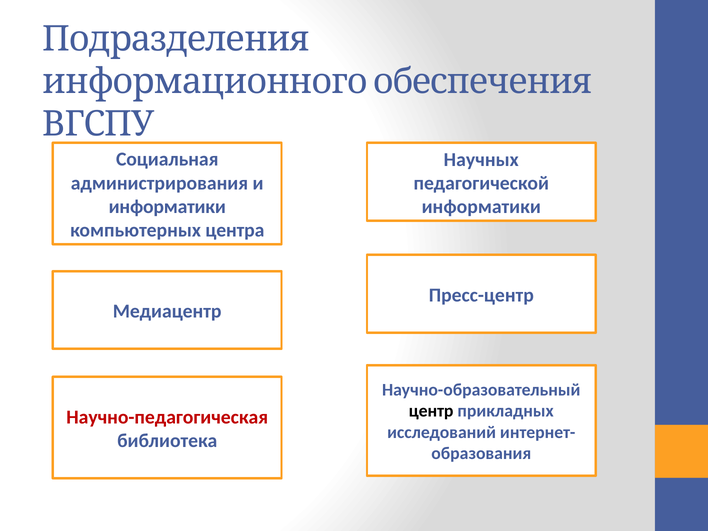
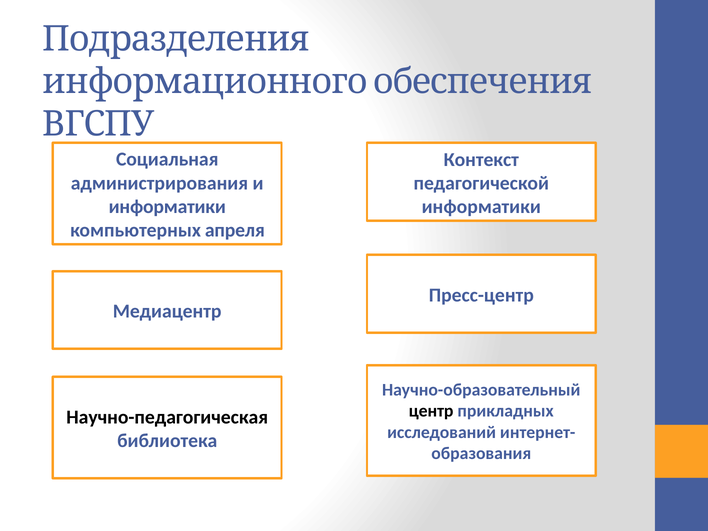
Научных: Научных -> Контекст (481, 160)
центра: центра -> апреля (235, 230)
Научно-педагогическая colour: red -> black (167, 417)
